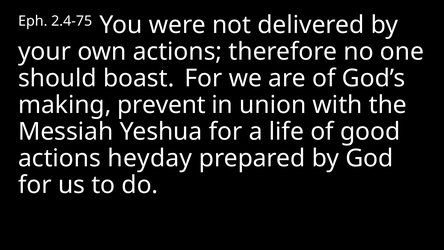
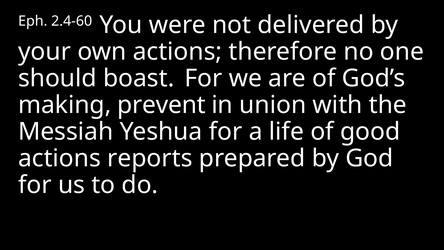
2.4-75: 2.4-75 -> 2.4-60 (72, 21)
heyday: heyday -> reports (150, 158)
